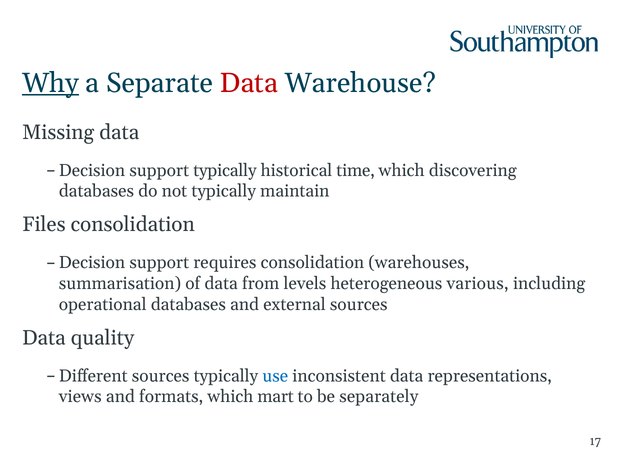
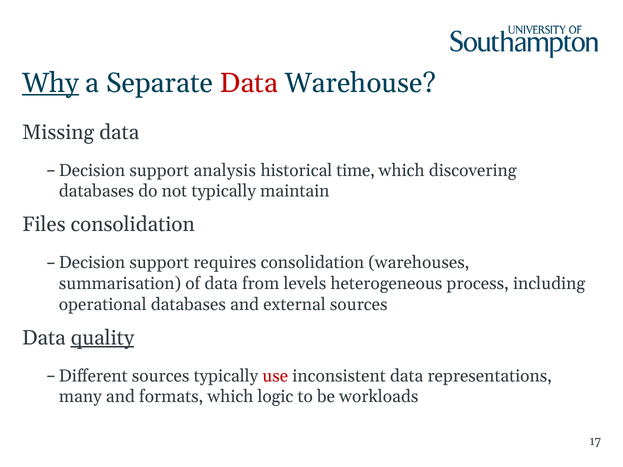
support typically: typically -> analysis (225, 170)
various: various -> process (478, 284)
quality underline: none -> present (102, 338)
use colour: blue -> red (275, 376)
views: views -> many (80, 397)
mart: mart -> logic (275, 397)
separately: separately -> workloads (379, 397)
